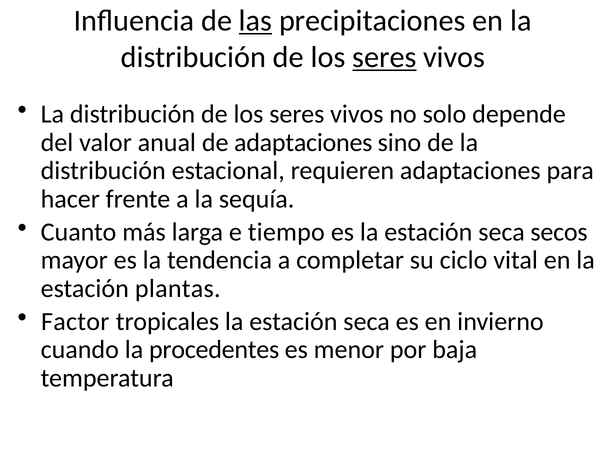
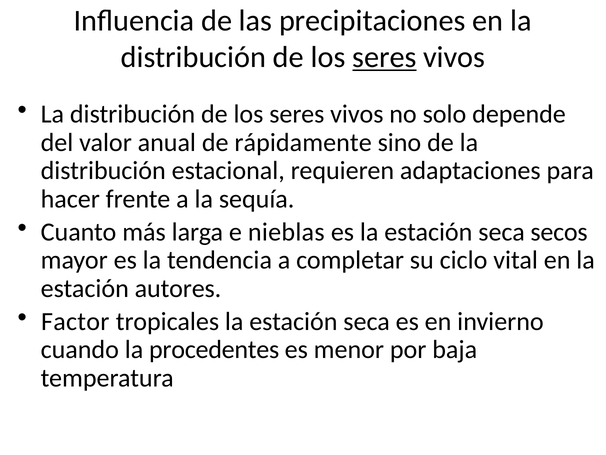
las underline: present -> none (256, 21)
de adaptaciones: adaptaciones -> rápidamente (303, 142)
tiempo: tiempo -> nieblas (286, 232)
plantas: plantas -> autores (178, 288)
